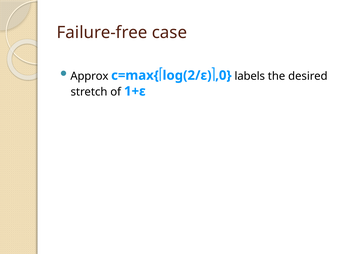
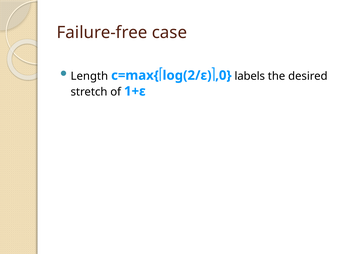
Approx: Approx -> Length (89, 76)
